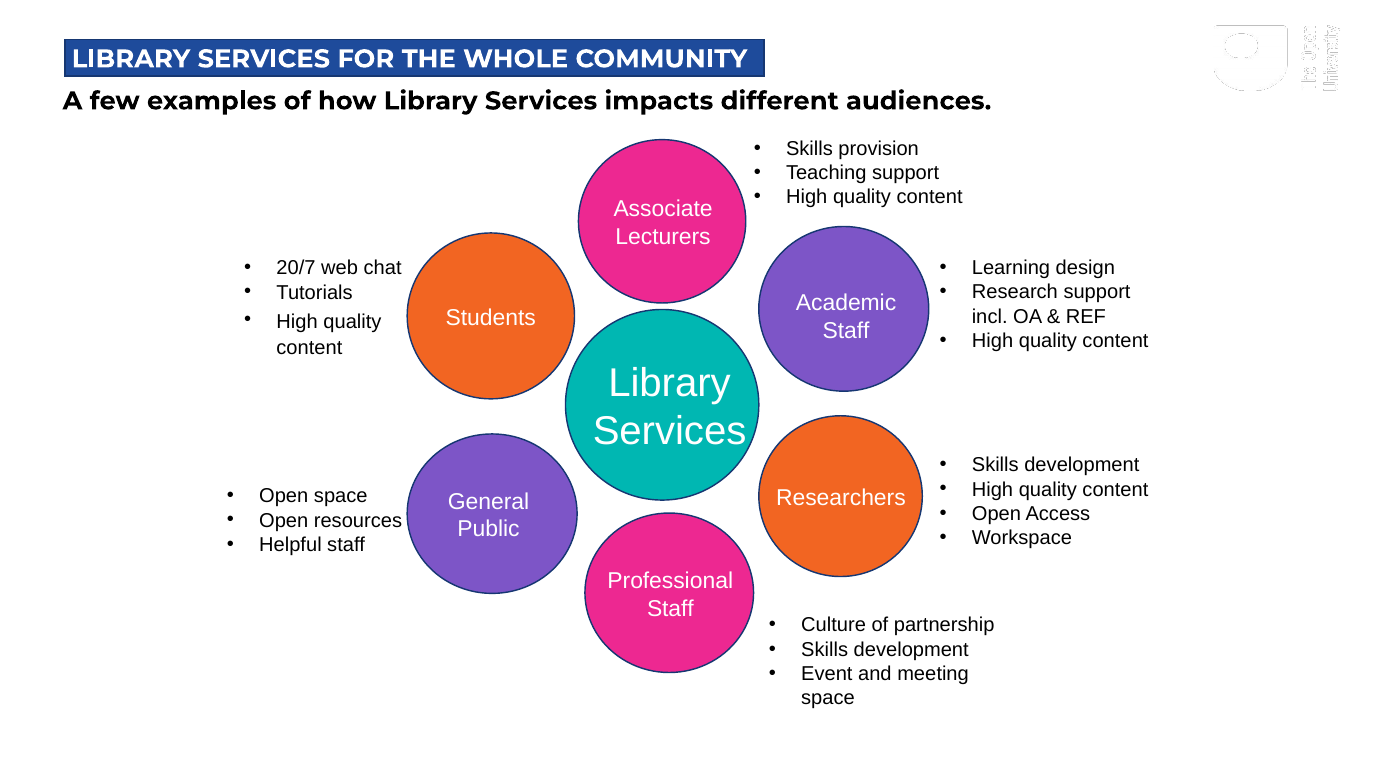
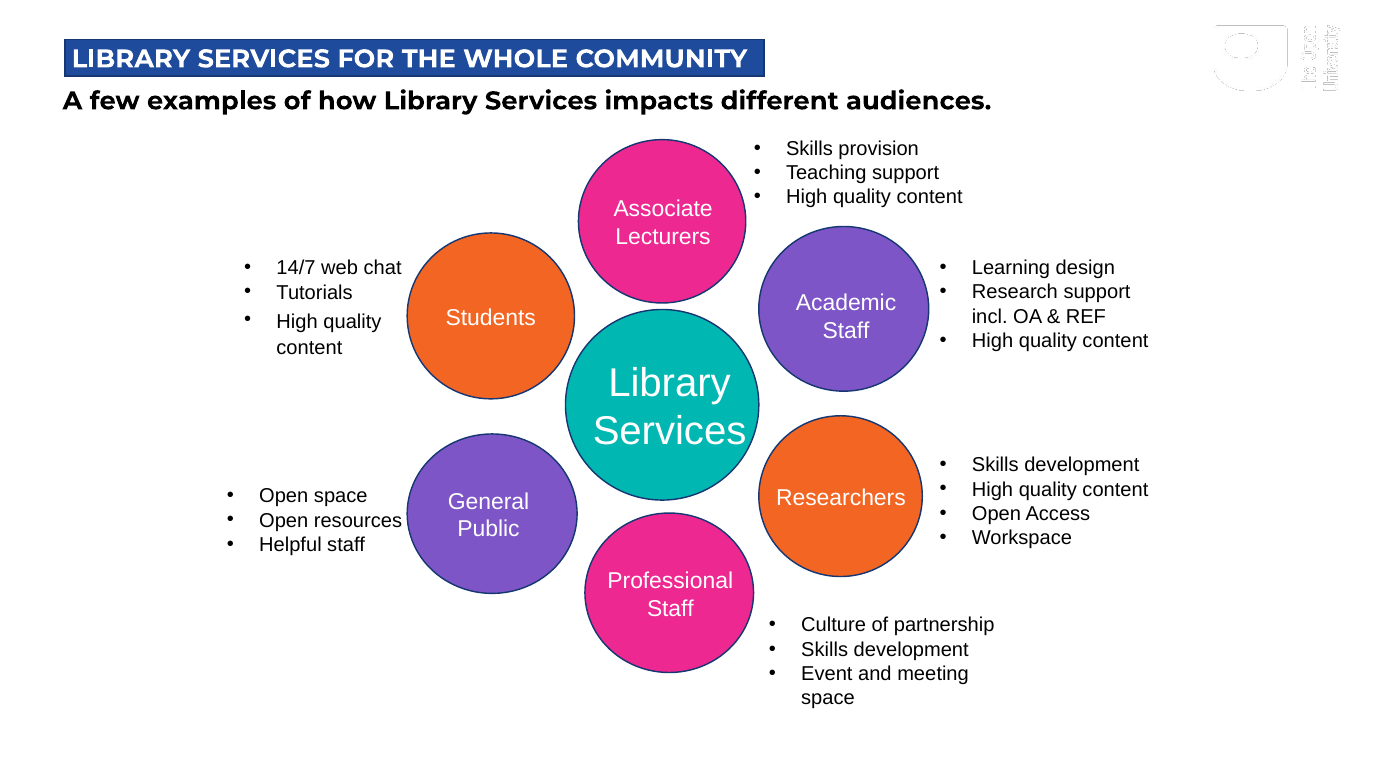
20/7: 20/7 -> 14/7 (296, 269)
